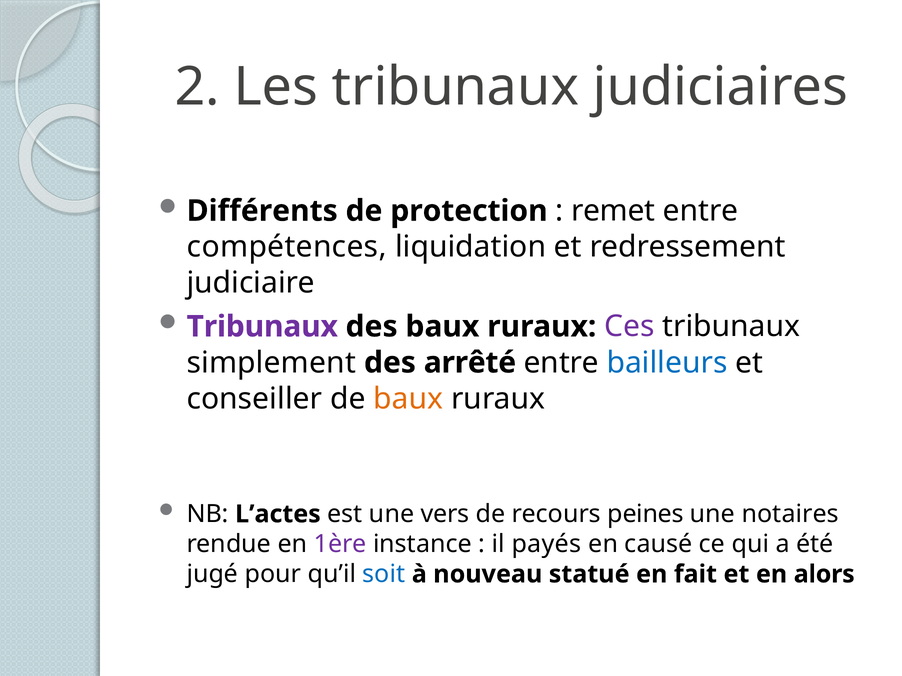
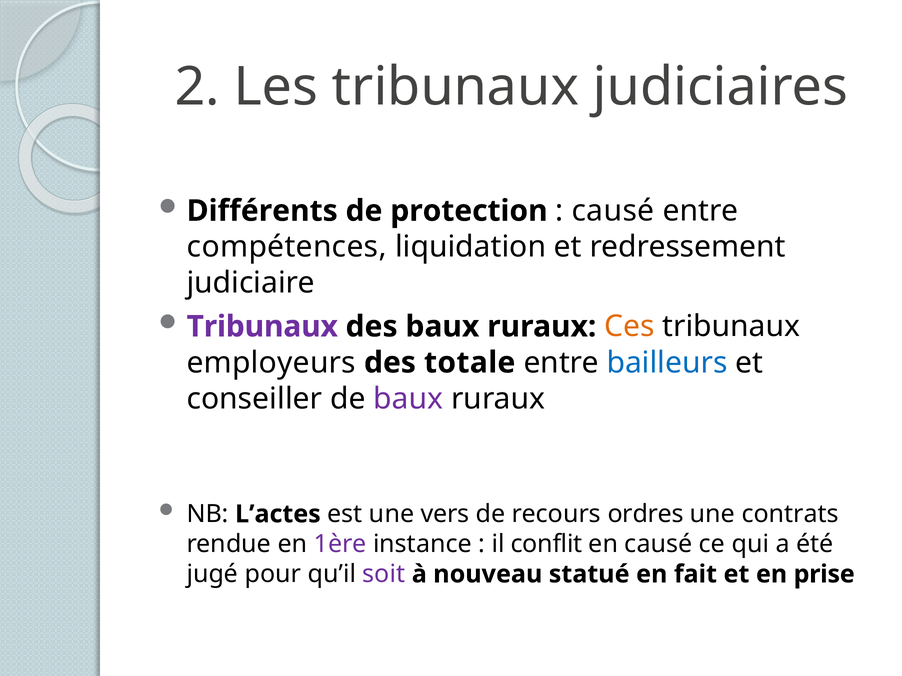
remet: remet -> causé (613, 211)
Ces colour: purple -> orange (629, 327)
simplement: simplement -> employeurs (271, 363)
arrêté: arrêté -> totale (470, 363)
baux colour: orange -> purple (408, 399)
peines: peines -> ordres (646, 514)
notaires: notaires -> contrats (790, 514)
payés: payés -> conflit (547, 545)
soit colour: blue -> purple (384, 575)
alors: alors -> prise (824, 575)
